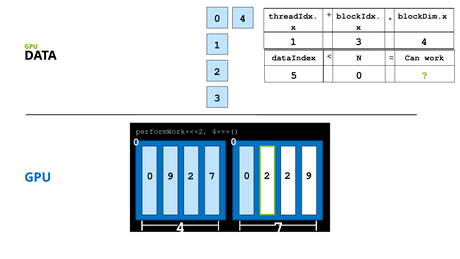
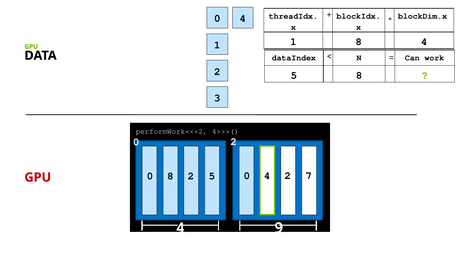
1 3: 3 -> 8 (359, 42)
5 0: 0 -> 8 (359, 75)
0 0: 0 -> 2 (234, 142)
0 9: 9 -> 8 (170, 176)
2 7: 7 -> 5 (212, 176)
0 2: 2 -> 4 (267, 176)
2 9: 9 -> 7 (309, 176)
GPU colour: blue -> red (38, 177)
4 7: 7 -> 9 (278, 227)
